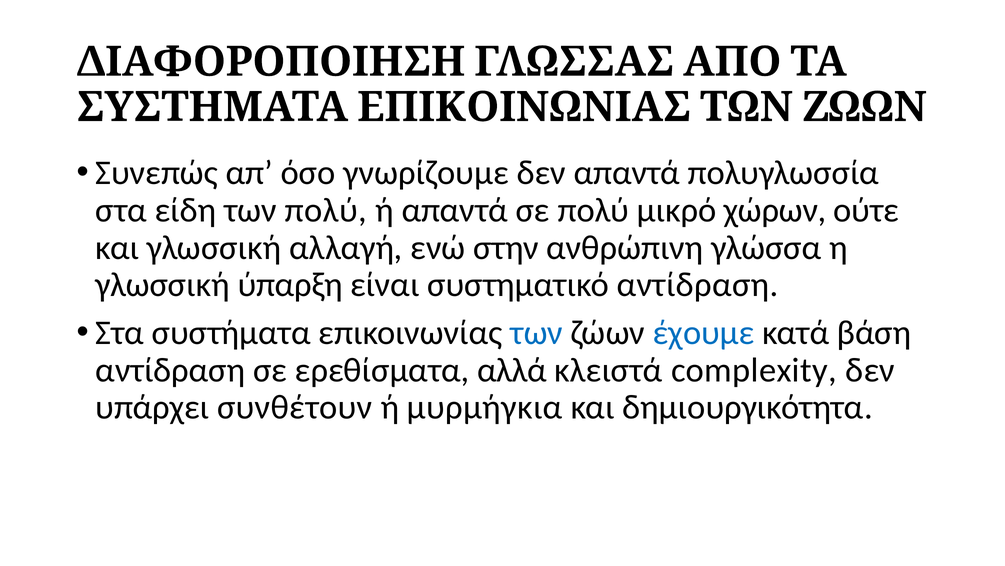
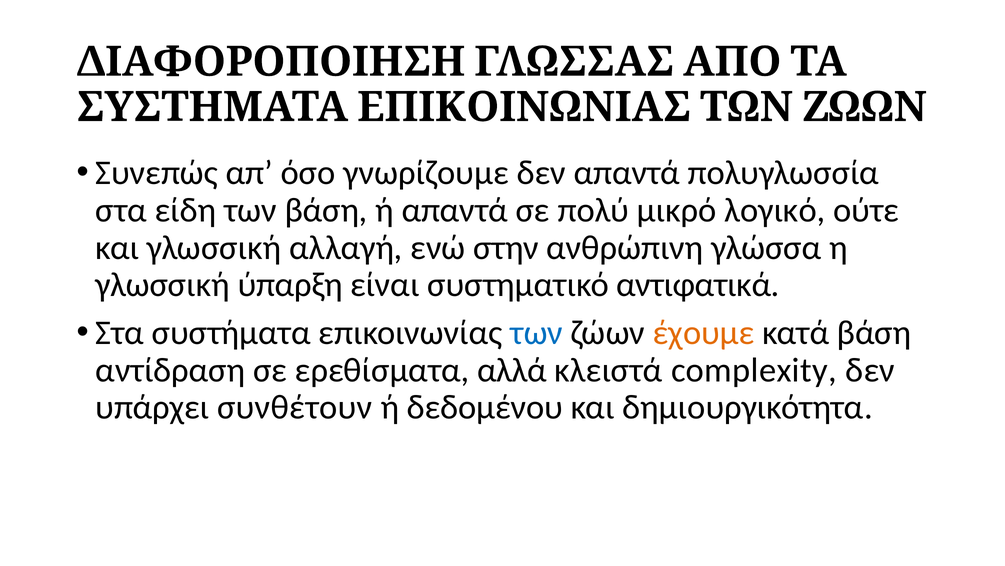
των πολύ: πολύ -> βάση (326, 210)
χώρων: χώρων -> λογικό (775, 210)
συστηματικό αντίδραση: αντίδραση -> αντιφατικά (698, 285)
έχουμε colour: blue -> orange (704, 332)
μυρμήγκια: μυρμήγκια -> δεδομένου (485, 407)
